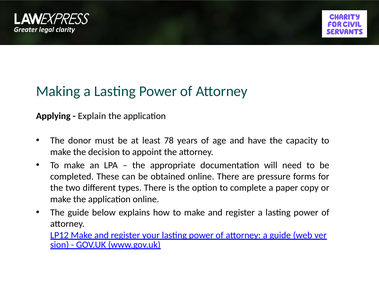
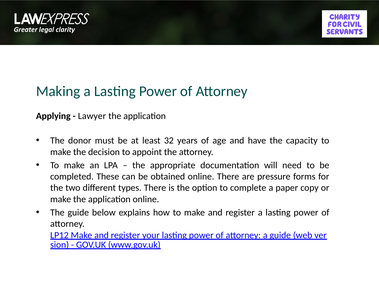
Explain: Explain -> Lawyer (92, 116)
78: 78 -> 32 (169, 141)
